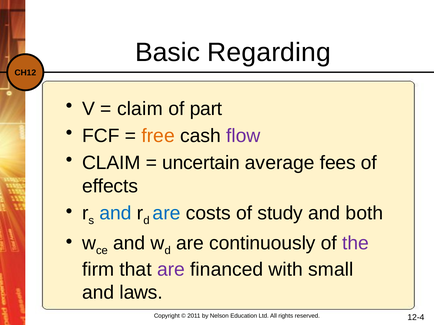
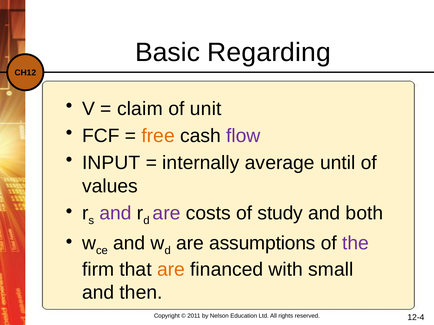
part: part -> unit (206, 109)
CLAIM: CLAIM -> INPUT (111, 163)
uncertain: uncertain -> internally (201, 163)
fees: fees -> until (338, 163)
effects: effects -> values (110, 186)
and colour: blue -> purple (115, 213)
are colour: blue -> purple (167, 213)
continuously: continuously -> assumptions (262, 244)
are colour: purple -> orange (171, 270)
laws: laws -> then (141, 293)
